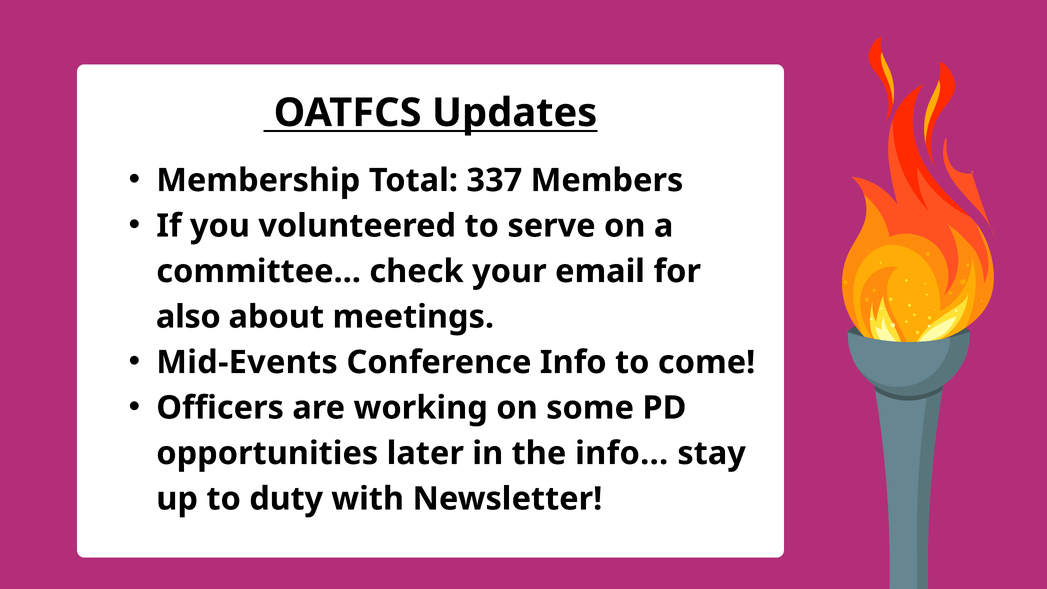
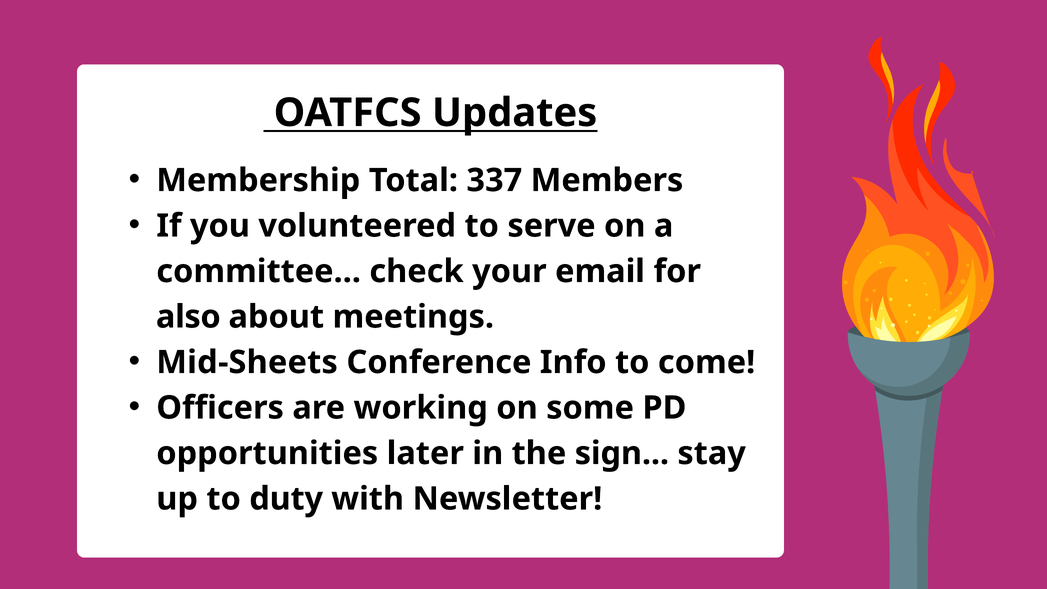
Mid-Events: Mid-Events -> Mid-Sheets (247, 362)
the info: info -> sign (622, 453)
